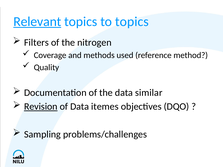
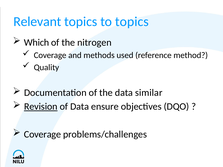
Relevant underline: present -> none (37, 22)
Filters: Filters -> Which (36, 43)
itemes: itemes -> ensure (105, 107)
Sampling: Sampling -> Coverage (42, 134)
